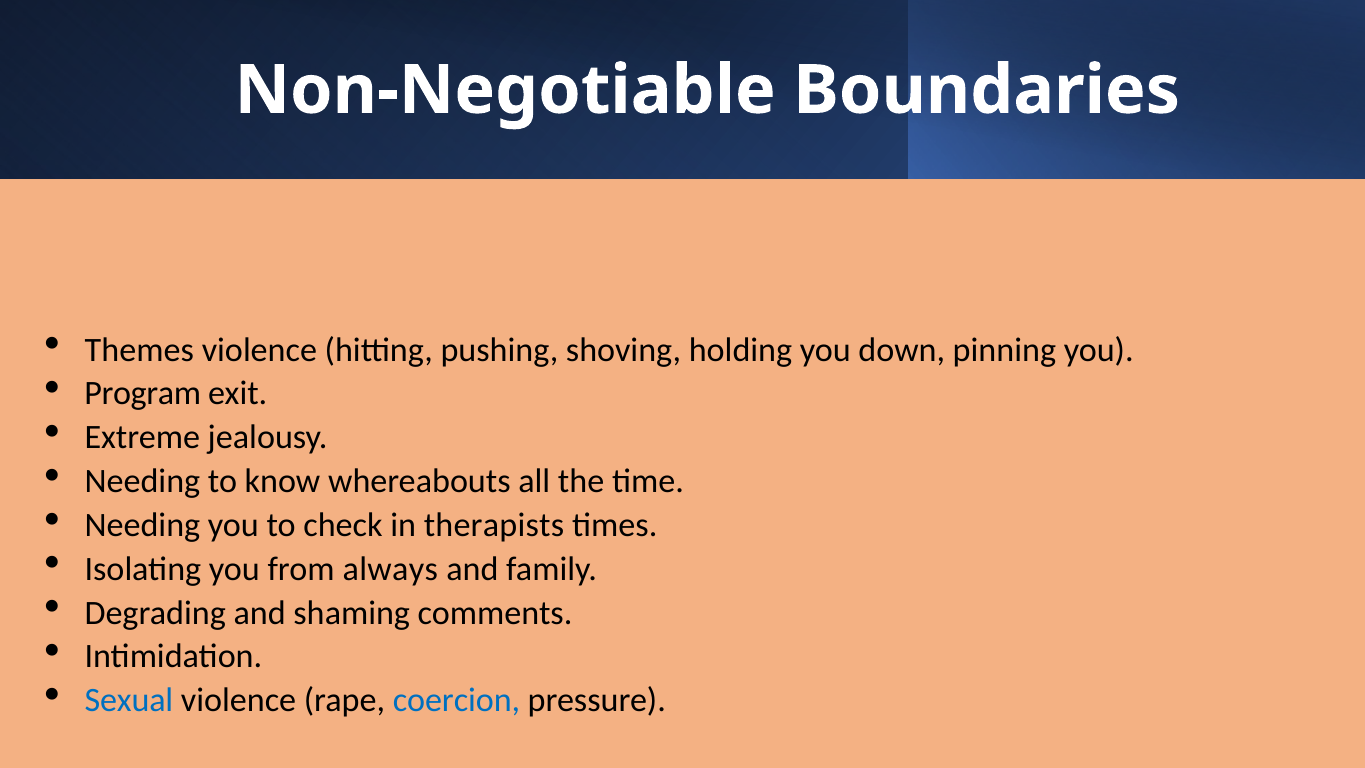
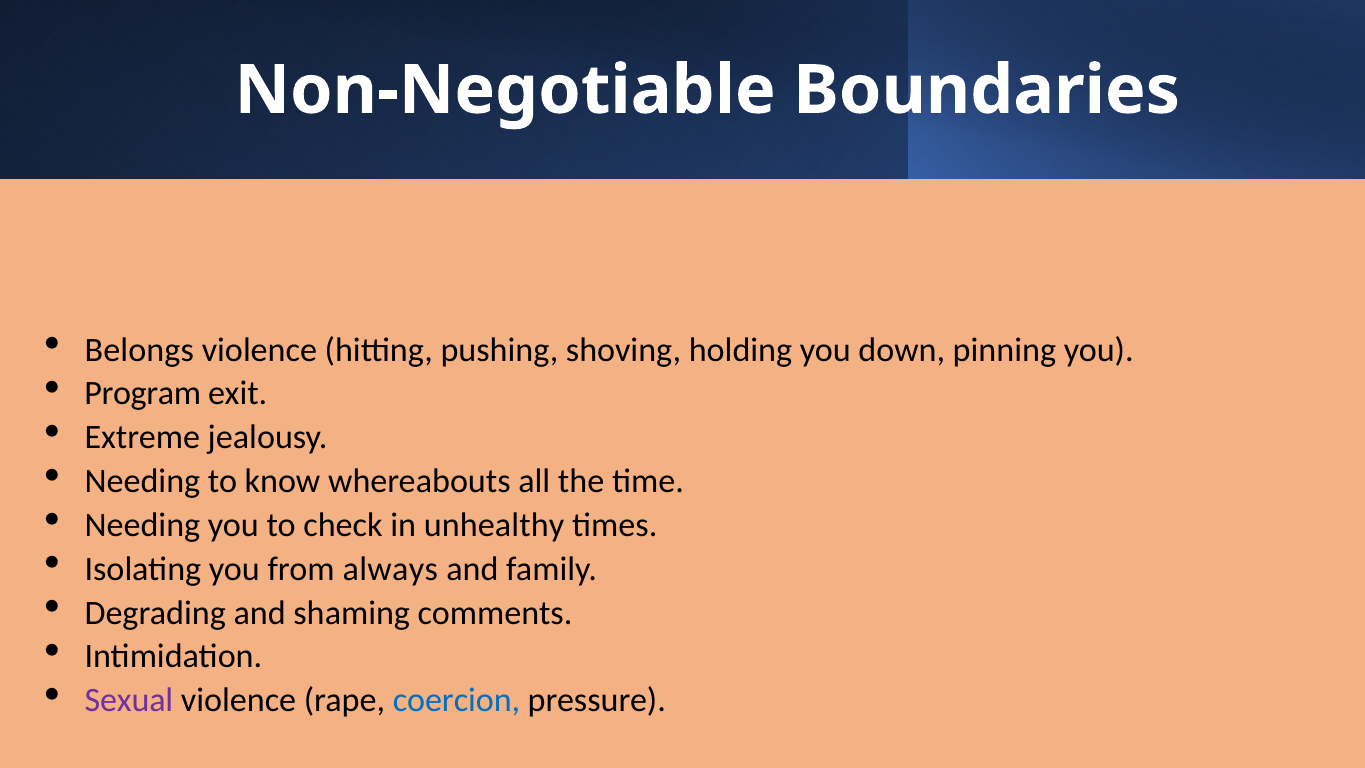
Themes: Themes -> Belongs (139, 350)
therapists: therapists -> unhealthy (494, 525)
Sexual colour: blue -> purple (129, 700)
